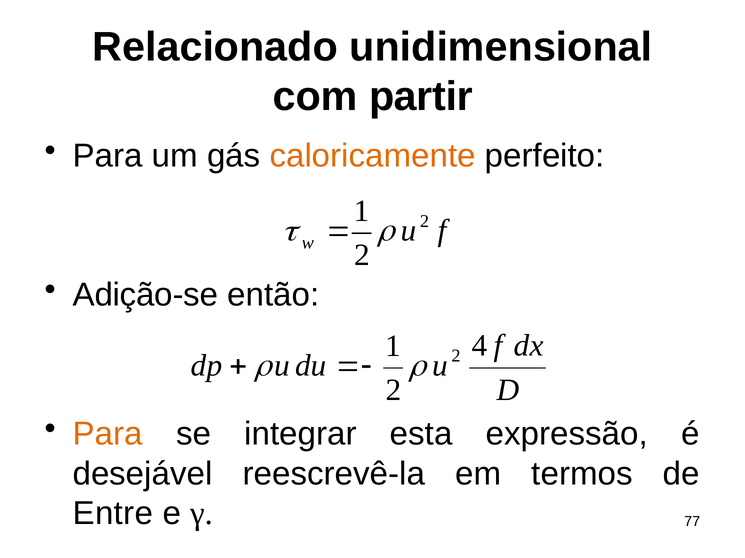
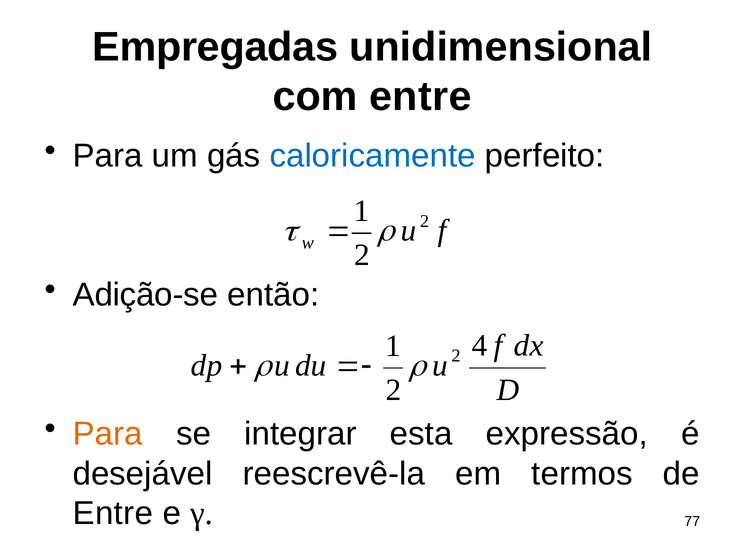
Relacionado: Relacionado -> Empregadas (215, 47)
com partir: partir -> entre (420, 97)
caloricamente colour: orange -> blue (373, 156)
